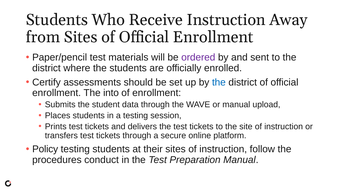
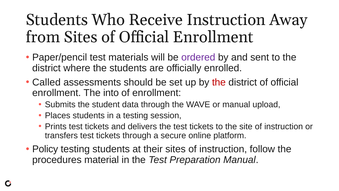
Certify: Certify -> Called (46, 82)
the colour: blue -> red (219, 82)
conduct: conduct -> material (102, 160)
